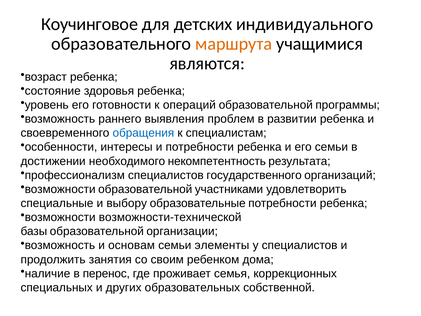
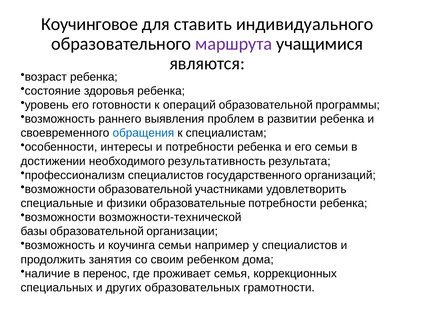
детских: детских -> ставить (203, 24)
маршрута colour: orange -> purple (234, 44)
некомпетентность: некомпетентность -> результативность (217, 161)
выбору: выбору -> физики (127, 203)
основам: основам -> коучинга (132, 245)
элементы: элементы -> например (222, 245)
собственной: собственной -> грамотности (279, 287)
